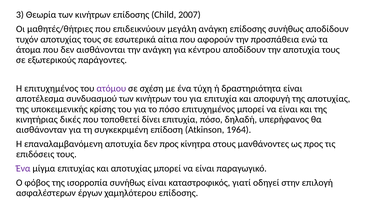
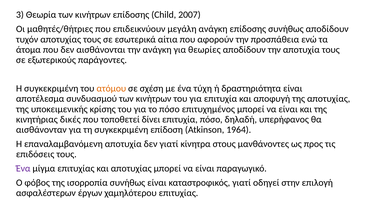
κέντρου: κέντρου -> θεωρίες (204, 50)
Η επιτυχημένος: επιτυχημένος -> συγκεκριμένη (51, 88)
ατόμου colour: purple -> orange (111, 88)
δεν προς: προς -> γιατί (169, 144)
χαμηλότερου επίδοσης: επίδοσης -> επιτυχίας (179, 193)
